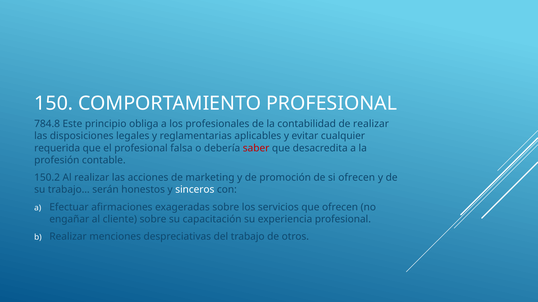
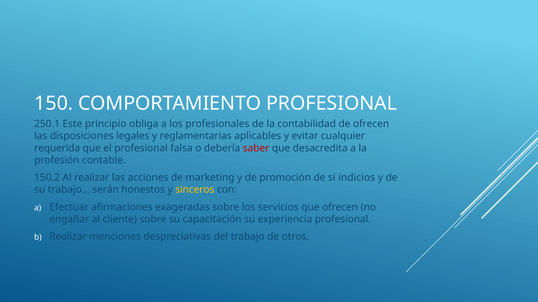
784.8: 784.8 -> 250.1 (47, 124)
de realizar: realizar -> ofrecen (371, 124)
si ofrecen: ofrecen -> indicios (357, 178)
sinceros colour: white -> yellow (195, 190)
